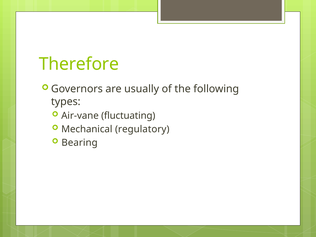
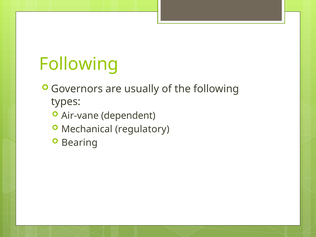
Therefore: Therefore -> Following (79, 64)
fluctuating: fluctuating -> dependent (128, 116)
